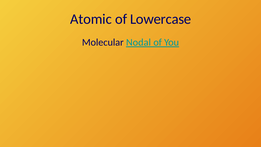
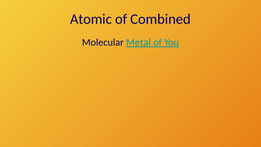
Lowercase: Lowercase -> Combined (161, 19)
Nodal: Nodal -> Metal (138, 42)
